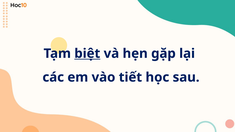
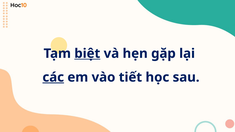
các underline: none -> present (53, 77)
